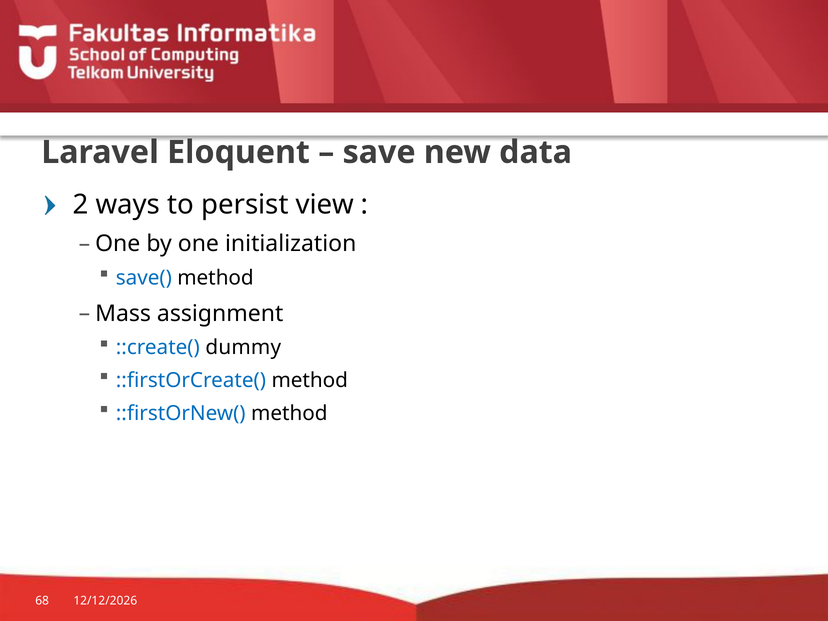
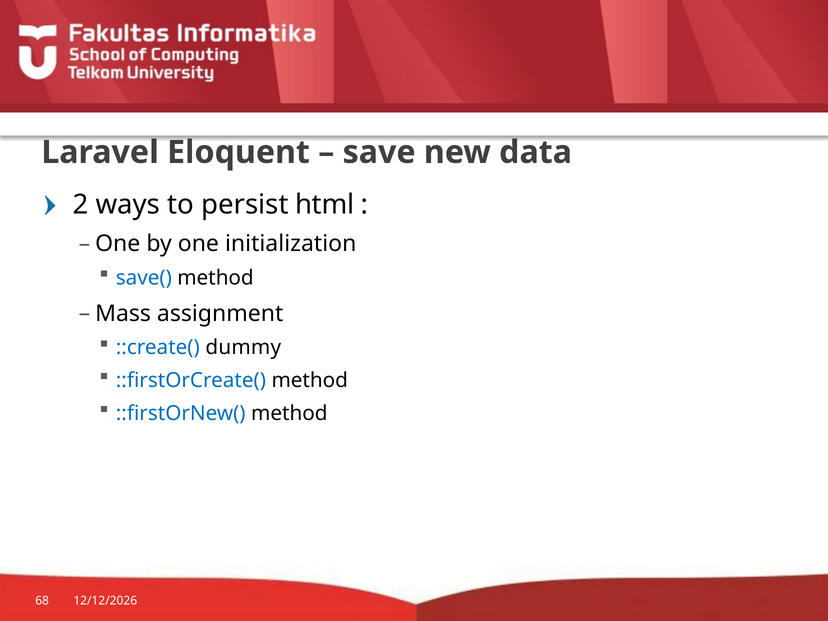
view: view -> html (325, 205)
